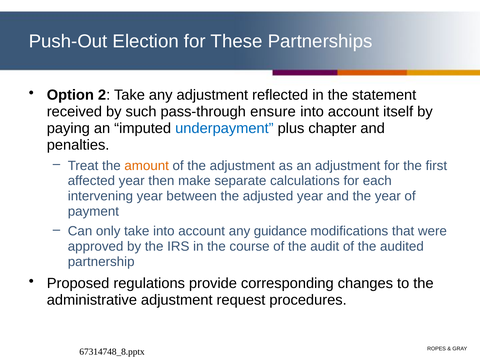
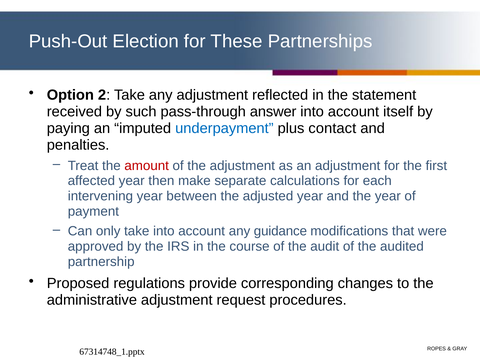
ensure: ensure -> answer (273, 112)
chapter: chapter -> contact (332, 128)
amount colour: orange -> red (147, 166)
67314748_8.pptx: 67314748_8.pptx -> 67314748_1.pptx (112, 352)
